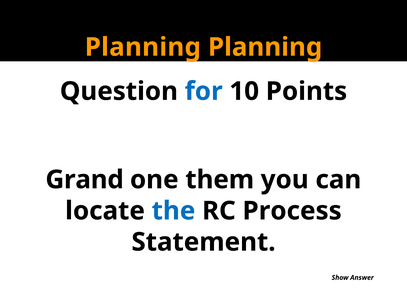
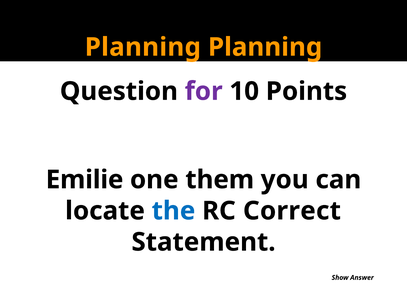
for colour: blue -> purple (204, 91)
Grand: Grand -> Emilie (85, 180)
Process: Process -> Correct (292, 211)
